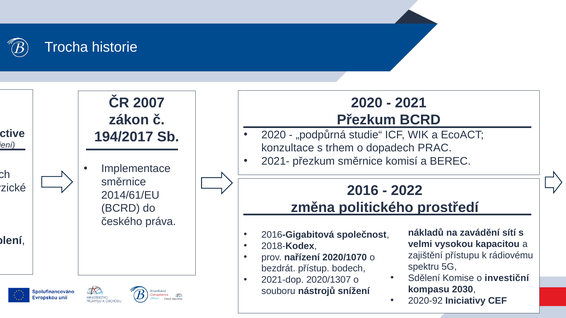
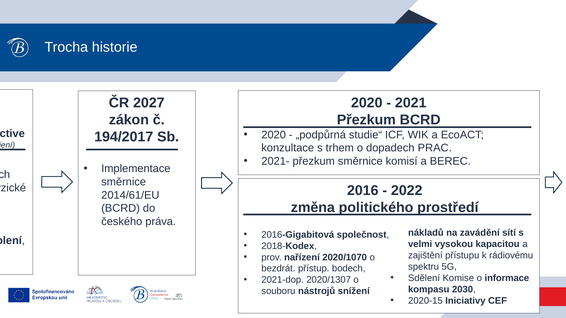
2007: 2007 -> 2027 (149, 103)
investiční: investiční -> informace (507, 278)
2020-92: 2020-92 -> 2020-15 (425, 301)
